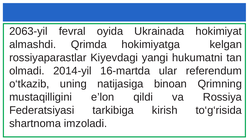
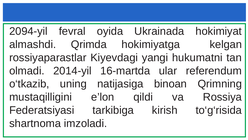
2063-yil: 2063-yil -> 2094-yil (28, 31)
